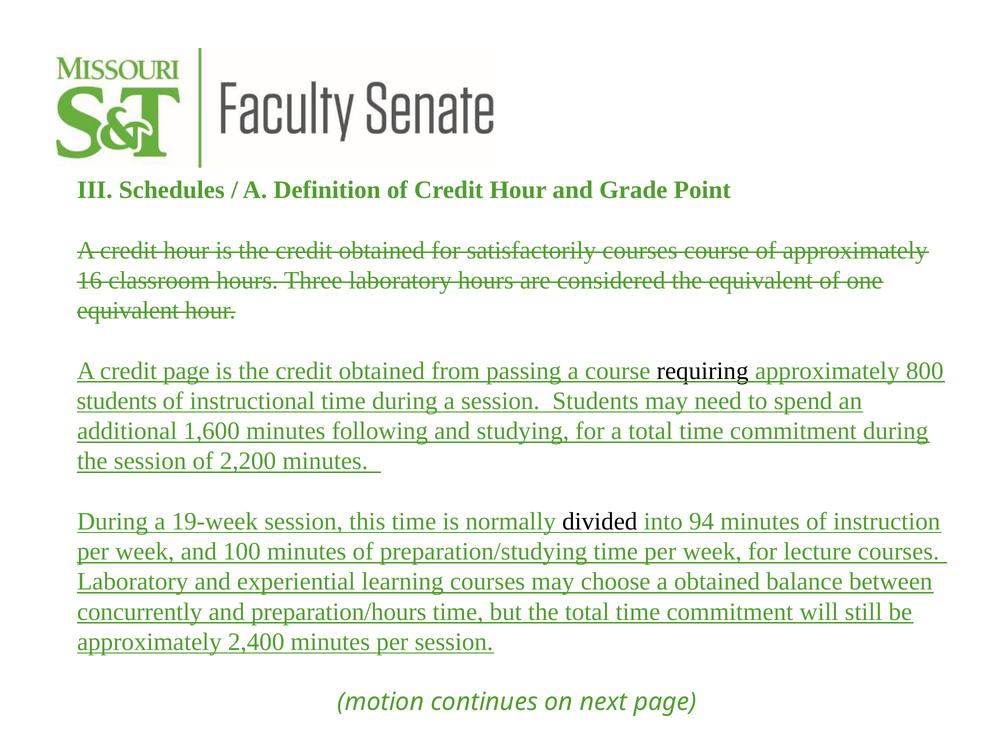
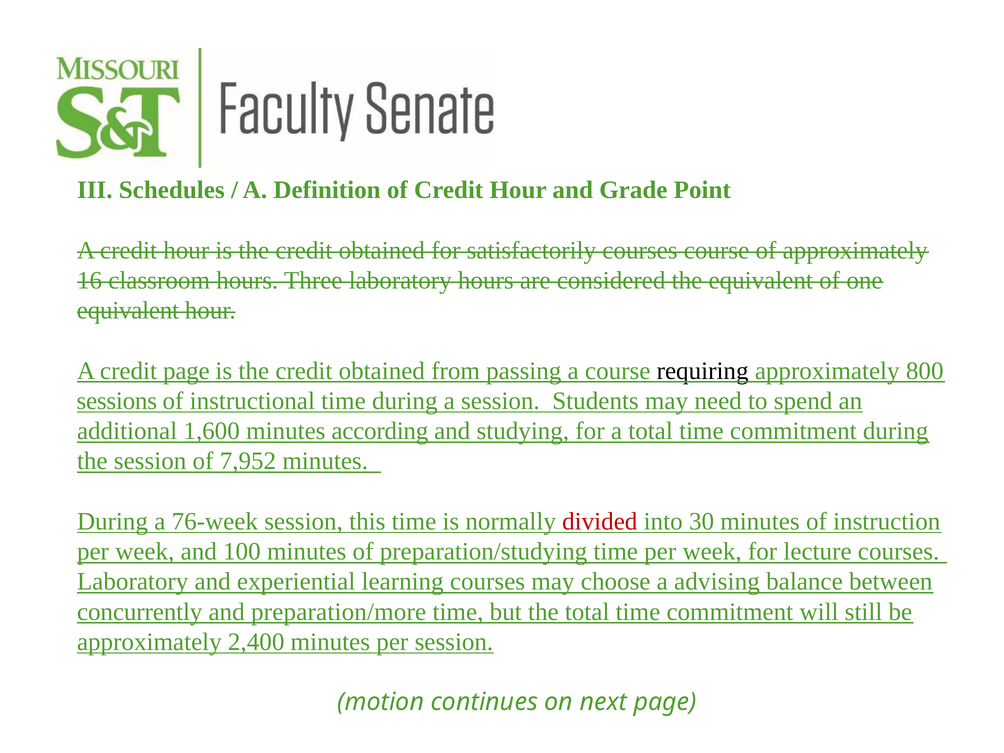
students: students -> sessions (117, 401)
following: following -> according (380, 431)
2,200: 2,200 -> 7,952 (248, 461)
19-week: 19-week -> 76-week (215, 521)
divided colour: black -> red (600, 521)
94: 94 -> 30 (702, 521)
a obtained: obtained -> advising (717, 582)
preparation/hours: preparation/hours -> preparation/more (339, 612)
